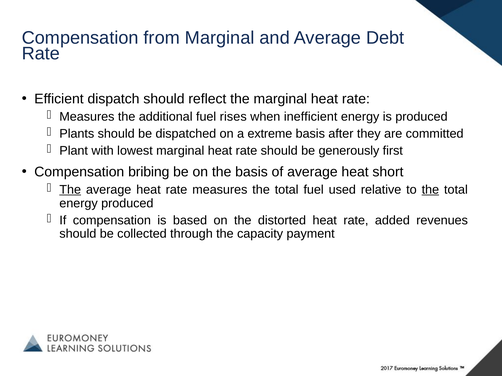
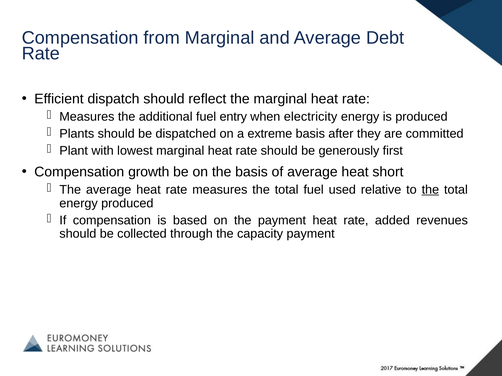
rises: rises -> entry (233, 117)
inefficient: inefficient -> electricity (311, 117)
bribing: bribing -> growth (149, 172)
The underline: present -> none (70, 190)
the distorted: distorted -> payment (282, 221)
